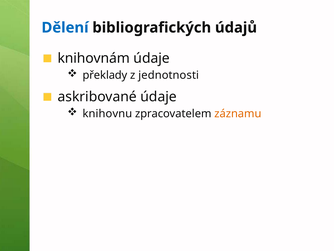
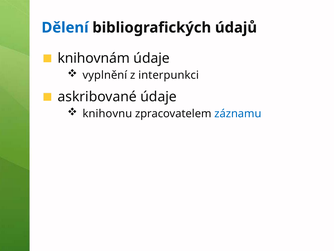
překlady: překlady -> vyplnění (105, 75)
jednotnosti: jednotnosti -> interpunkci (169, 75)
záznamu colour: orange -> blue (238, 114)
